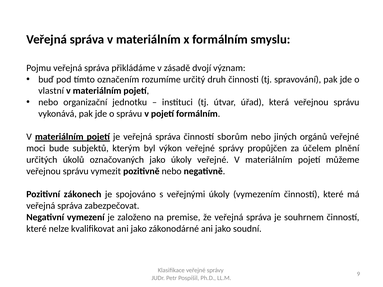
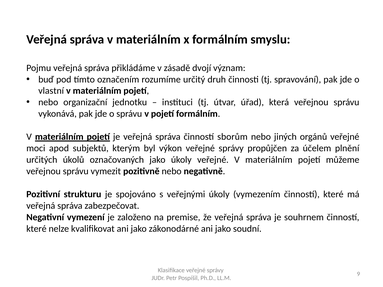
bude: bude -> apod (59, 148)
zákonech: zákonech -> strukturu (83, 194)
